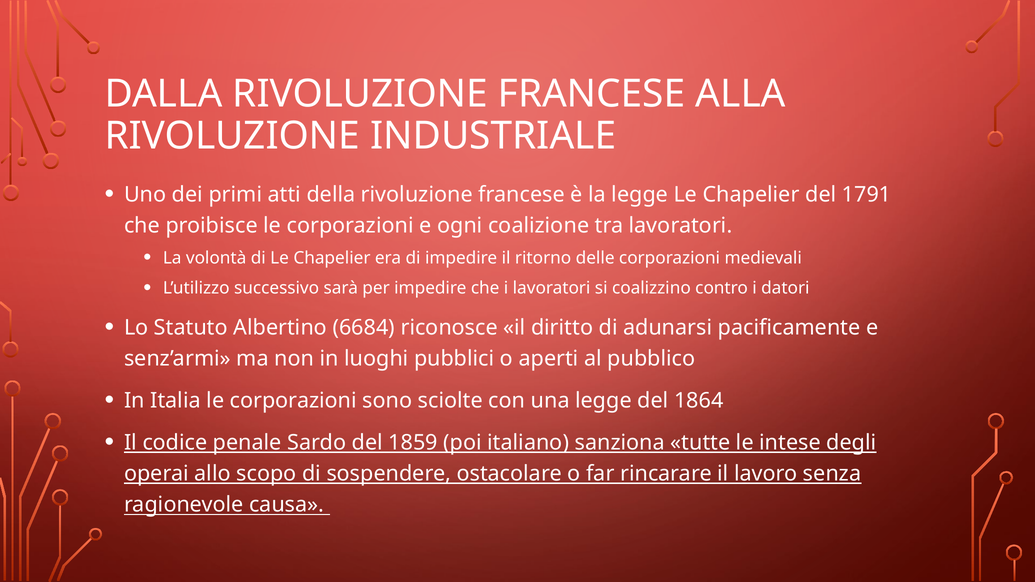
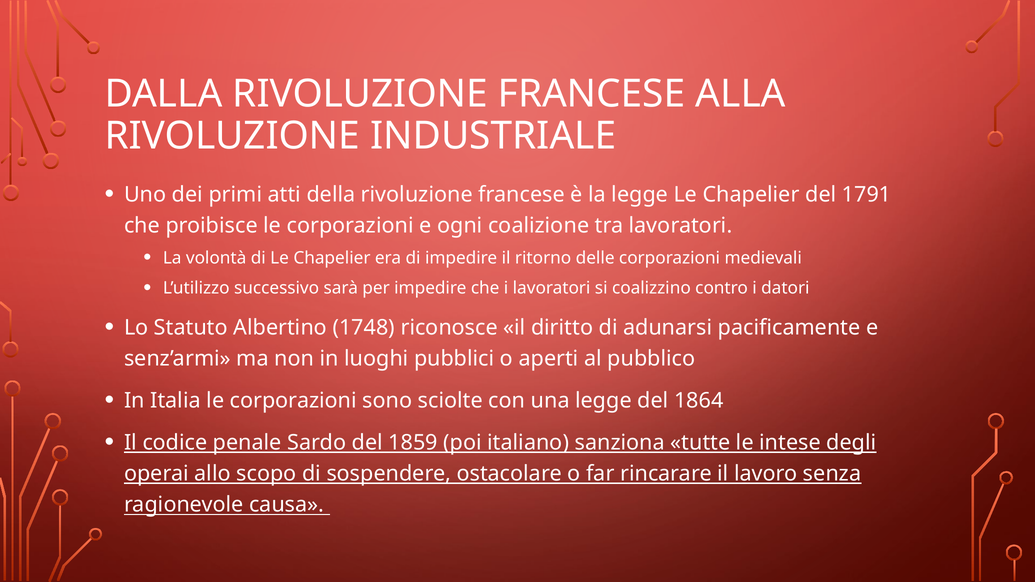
6684: 6684 -> 1748 (364, 328)
